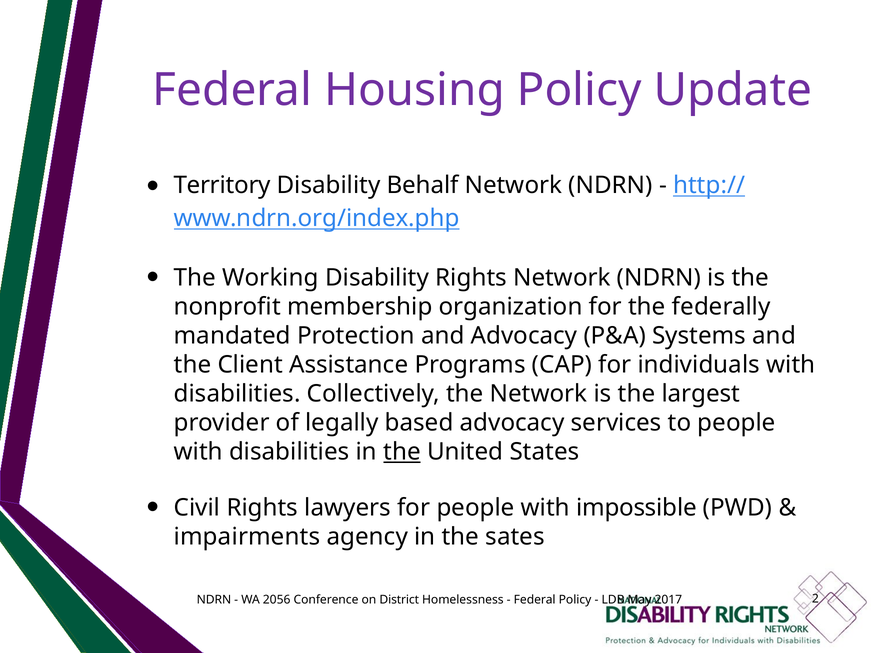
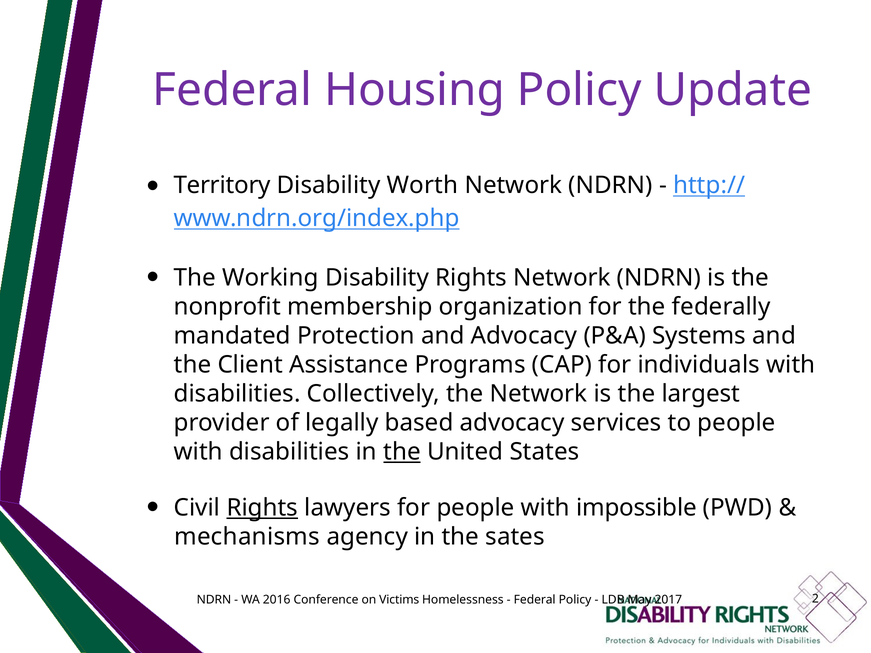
Behalf: Behalf -> Worth (423, 185)
Rights underline: none -> present (262, 508)
impairments: impairments -> mechanisms (247, 537)
2056: 2056 -> 2016 (277, 600)
District: District -> Victims (399, 600)
